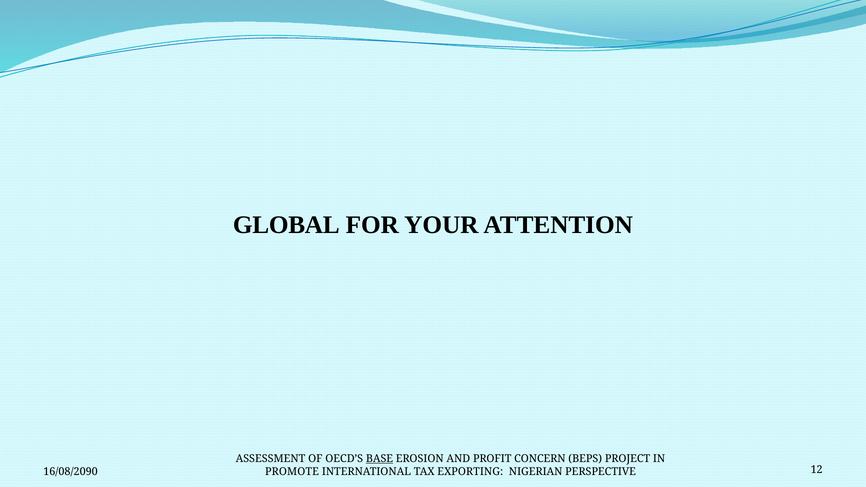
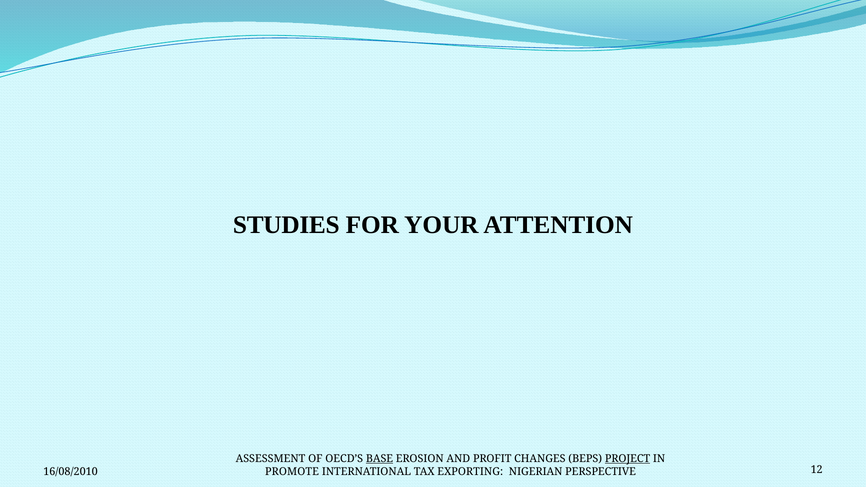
GLOBAL: GLOBAL -> STUDIES (286, 225)
CONCERN: CONCERN -> CHANGES (540, 459)
PROJECT underline: none -> present (628, 459)
16/08/2090: 16/08/2090 -> 16/08/2010 (71, 472)
